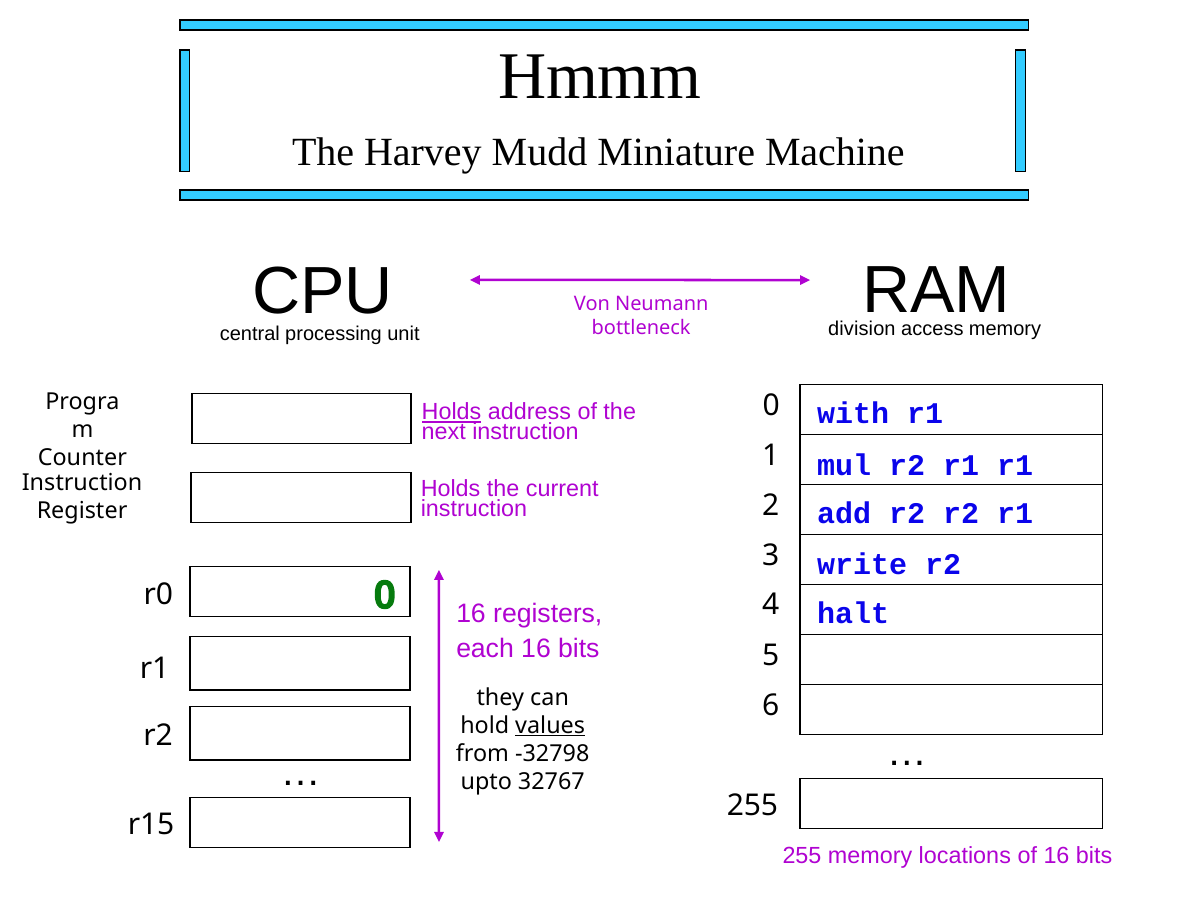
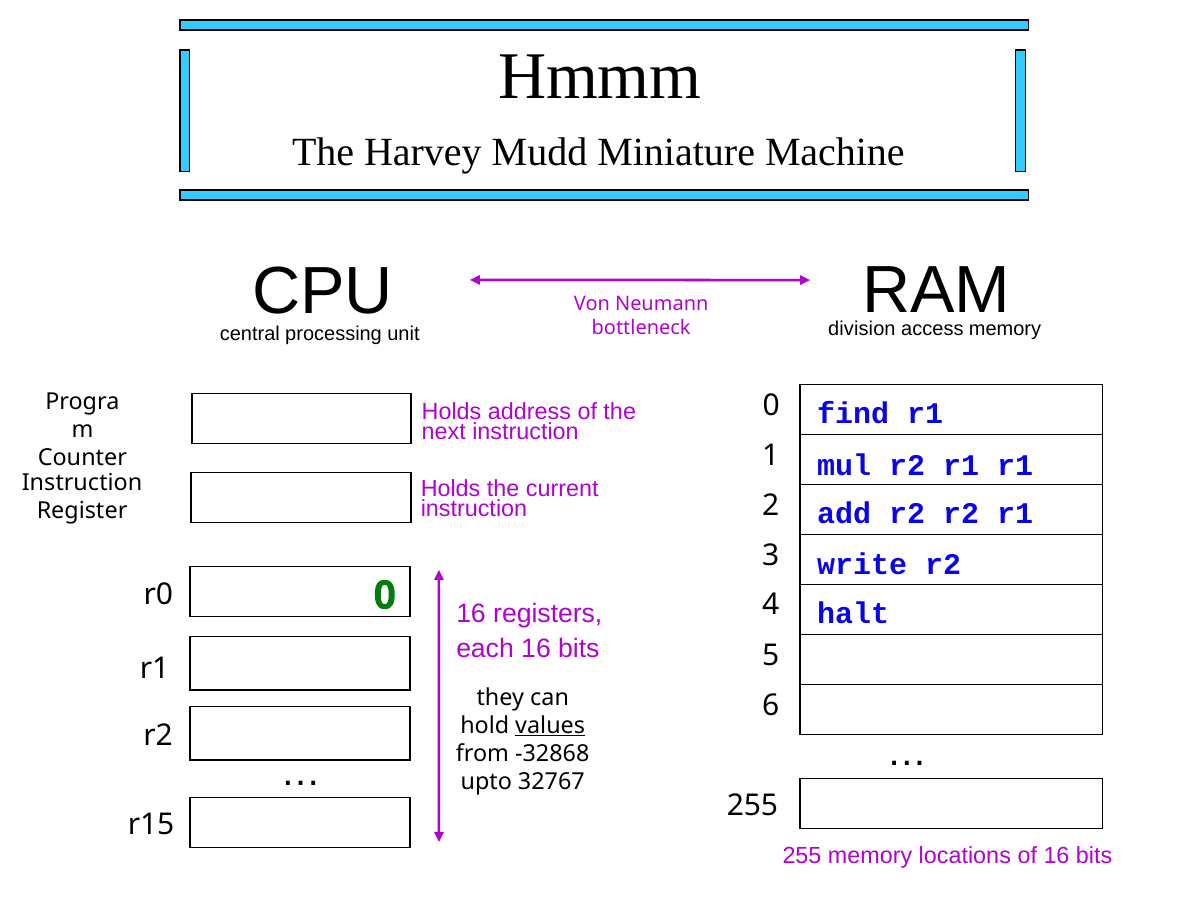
Holds underline: present -> none (452, 412)
with: with -> find (853, 414)
-32798: -32798 -> -32868 (552, 754)
